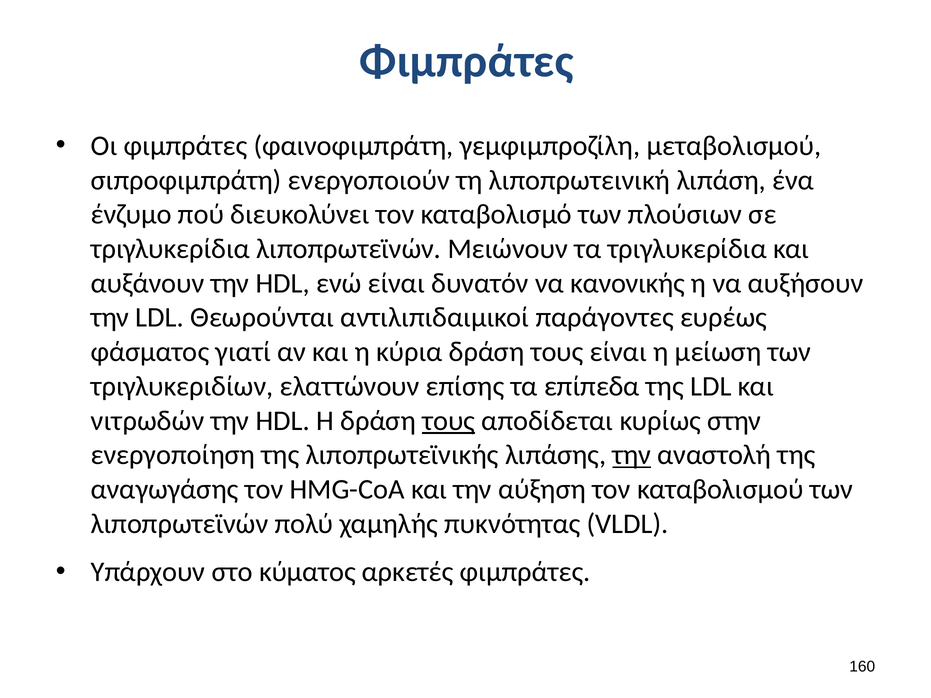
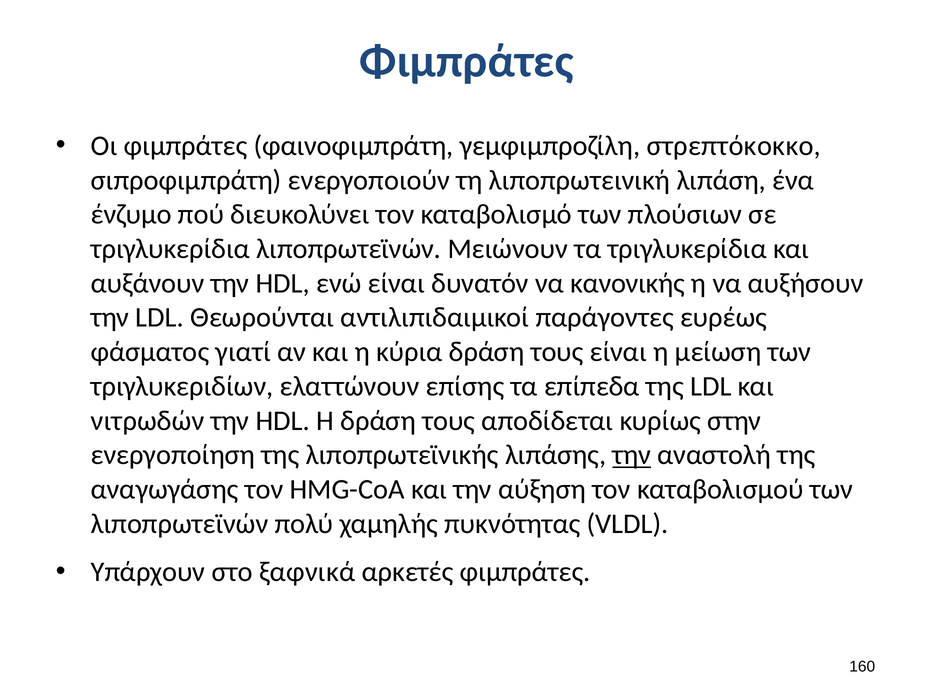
μεταβολισμού: μεταβολισμού -> στρεπτόκοκκο (734, 146)
τους underline: present -> none (449, 421)
κύματος: κύματος -> ξαφνικά (307, 572)
